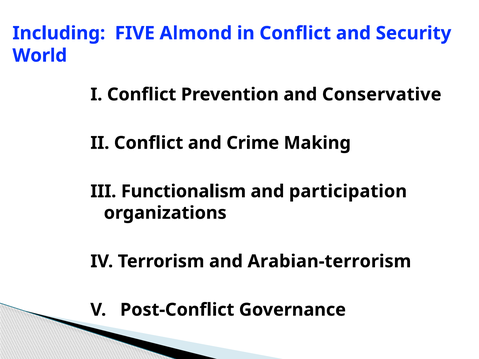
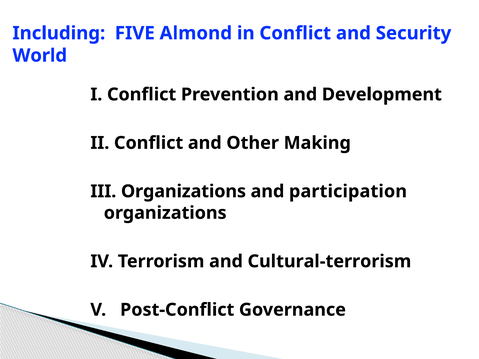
Conservative: Conservative -> Development (382, 95)
Crime: Crime -> Other (253, 143)
III Functionalism: Functionalism -> Organizations (183, 191)
Arabian-terrorism: Arabian-terrorism -> Cultural-terrorism (329, 262)
